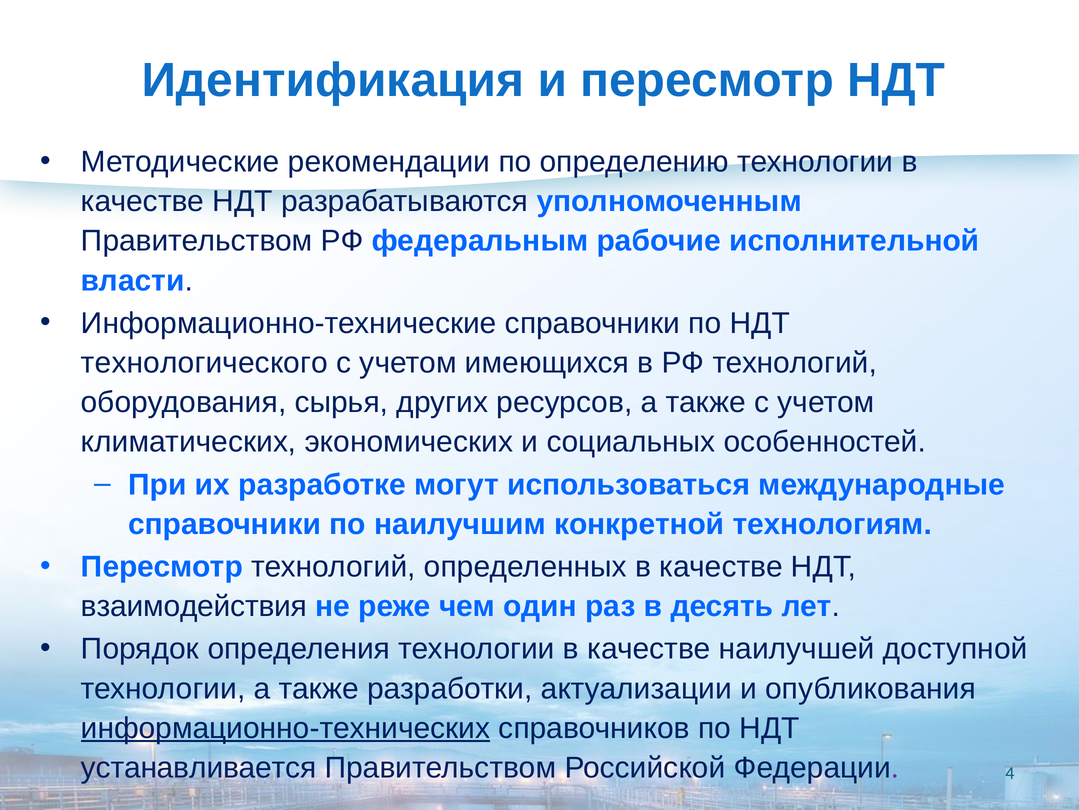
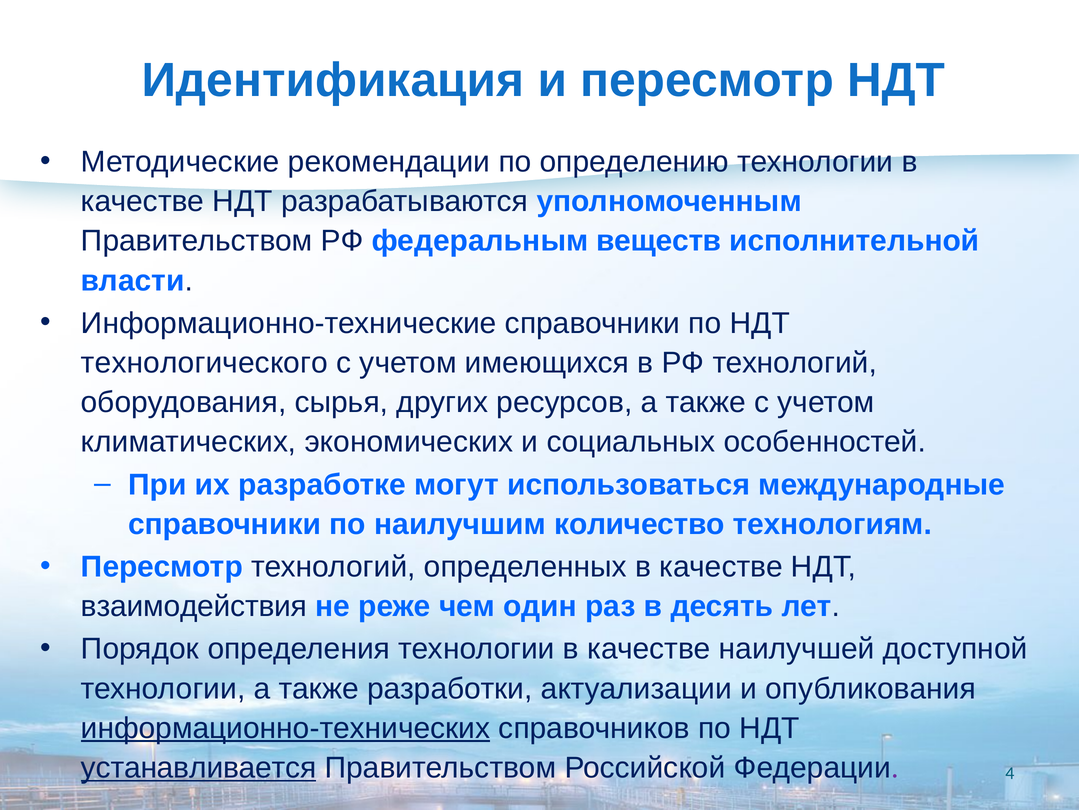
рабочие: рабочие -> веществ (659, 241)
конкретной: конкретной -> количество (639, 524)
устанавливается underline: none -> present (199, 767)
